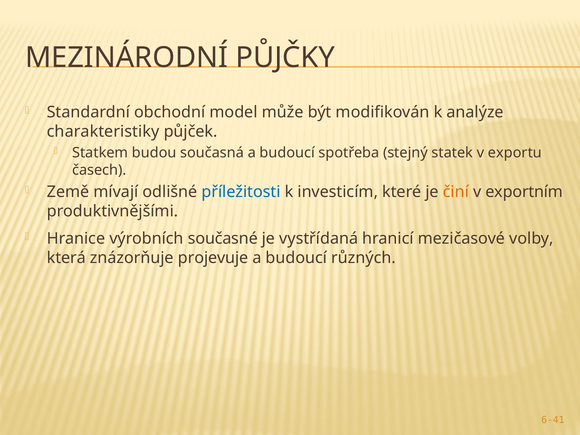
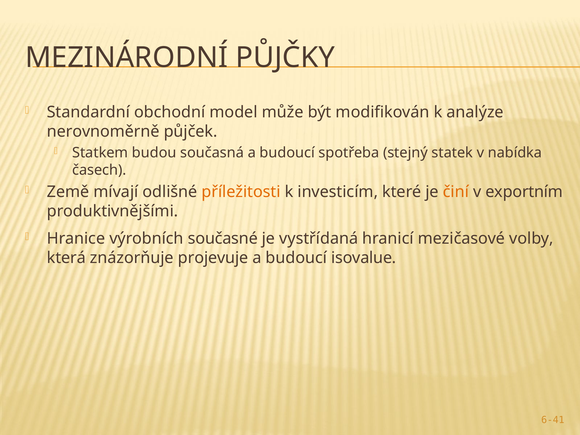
charakteristiky: charakteristiky -> nerovnoměrně (103, 132)
exportu: exportu -> nabídka (515, 153)
příležitosti colour: blue -> orange (241, 192)
různých: různých -> isovalue (364, 258)
